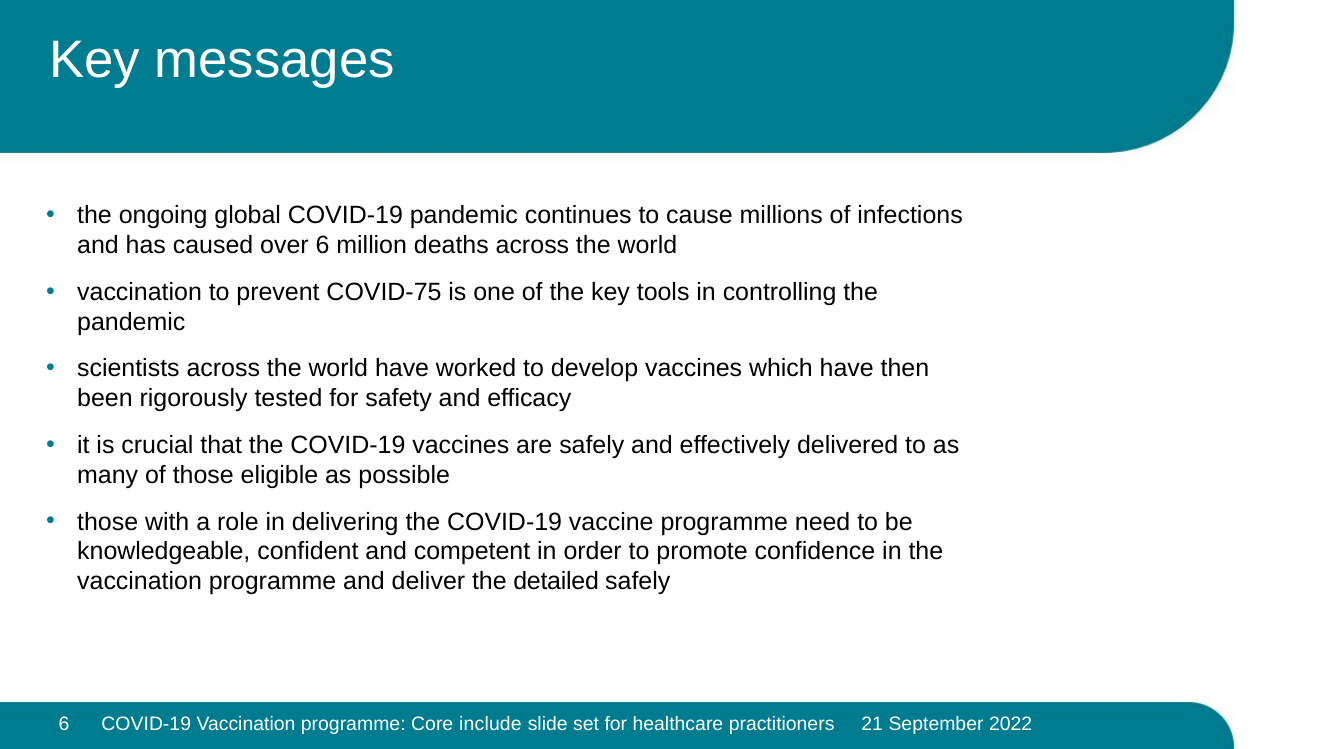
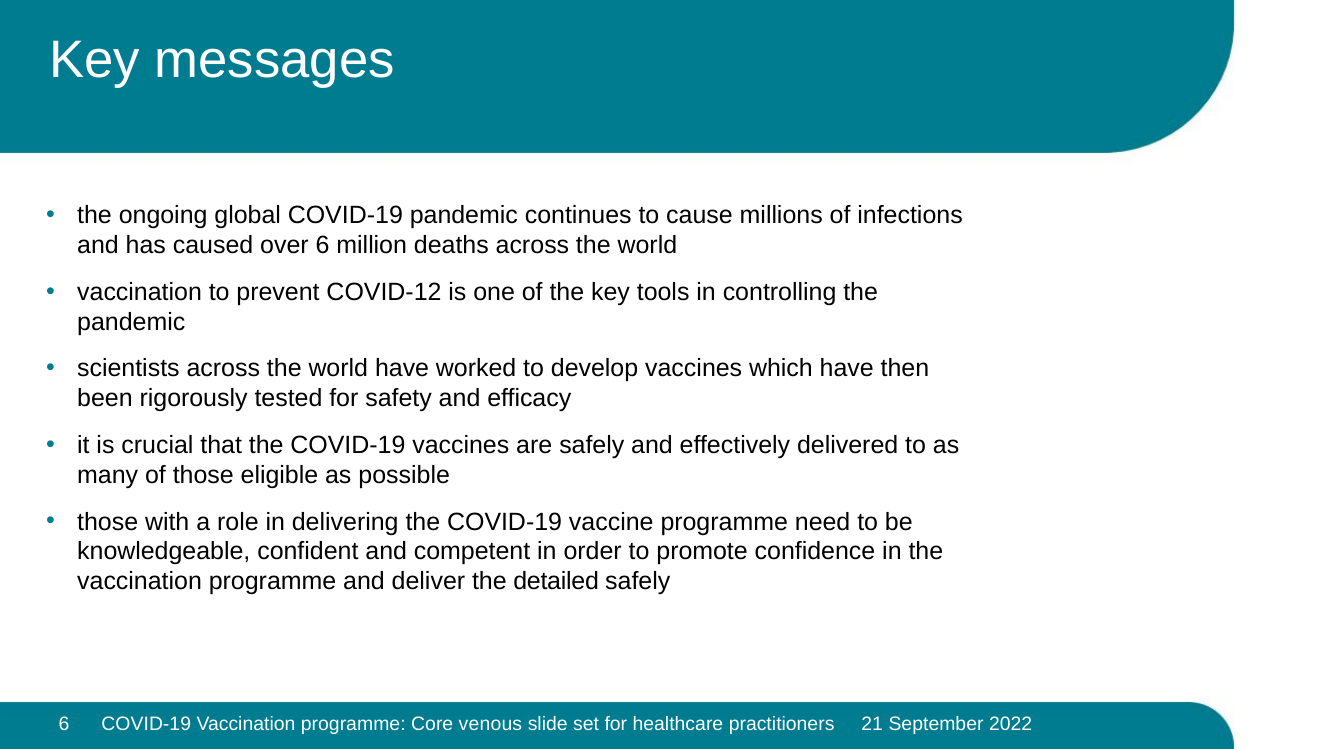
COVID-75: COVID-75 -> COVID-12 (384, 292)
include: include -> venous (490, 724)
